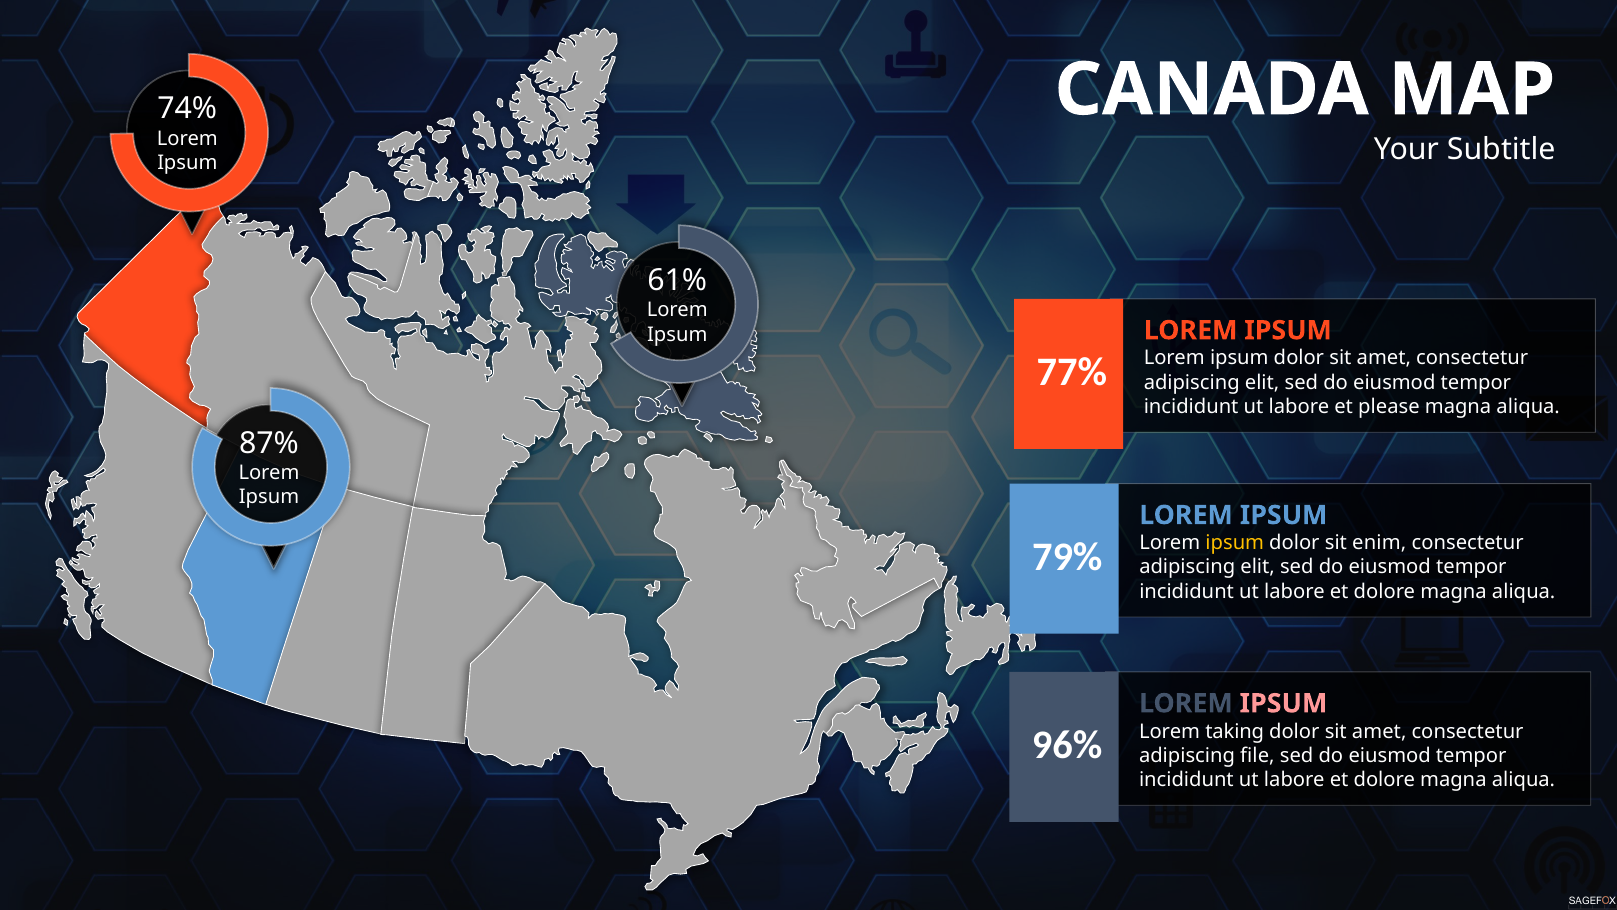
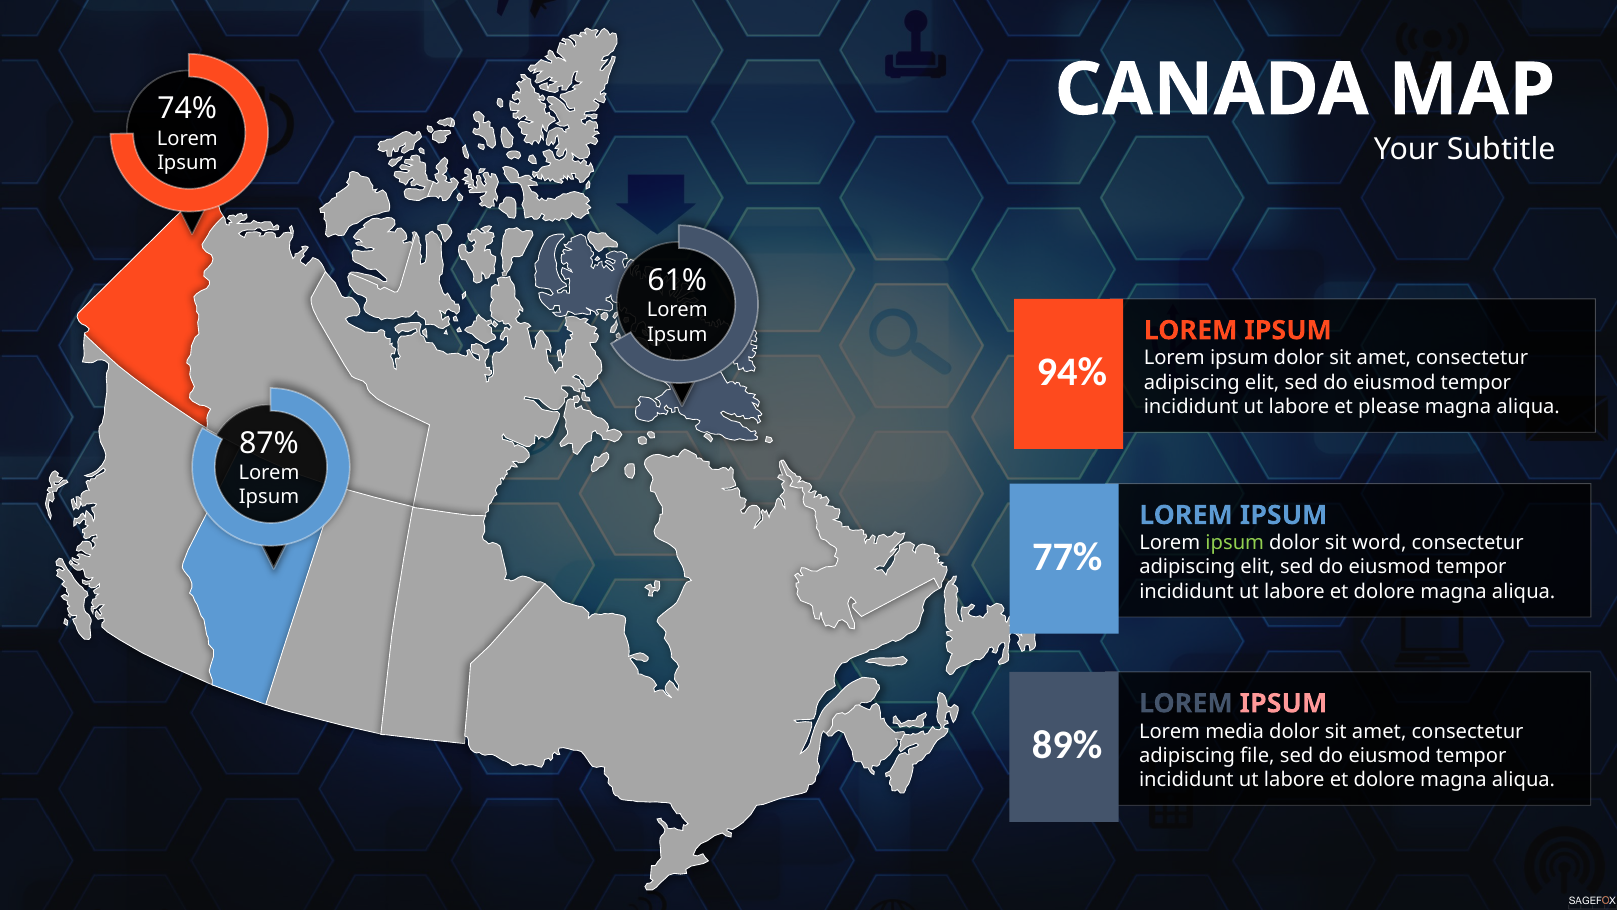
77%: 77% -> 94% (1072, 372)
ipsum colour: yellow -> light green (1235, 543)
enim: enim -> word (1379, 543)
79%: 79% -> 77% (1067, 557)
taking: taking -> media (1235, 731)
96%: 96% -> 89% (1067, 745)
